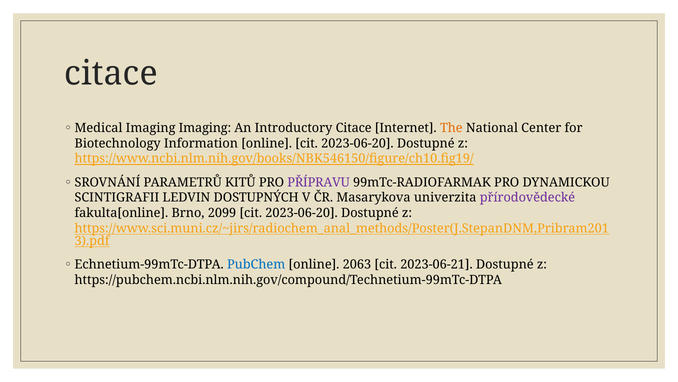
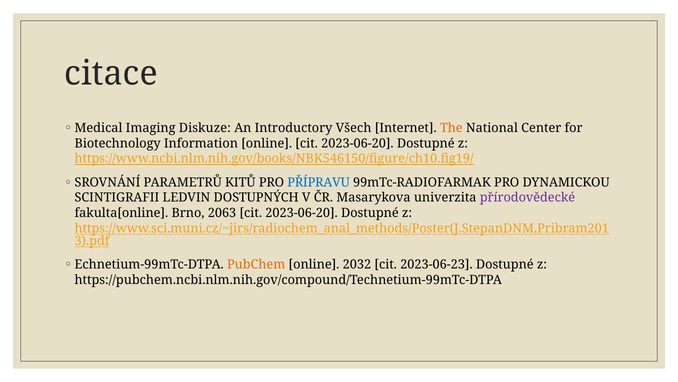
Imaging Imaging: Imaging -> Diskuze (205, 128)
Introductory Citace: Citace -> Všech (354, 128)
PŘÍPRAVU colour: purple -> blue (319, 182)
2099: 2099 -> 2063 (222, 213)
PubChem colour: blue -> orange (256, 264)
2063: 2063 -> 2032 (357, 264)
2023-06-21: 2023-06-21 -> 2023-06-23 (436, 264)
